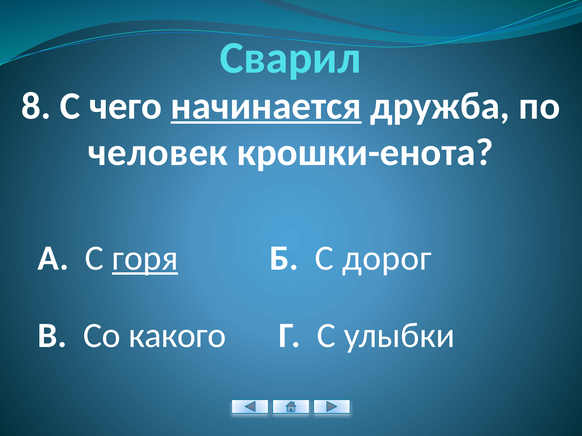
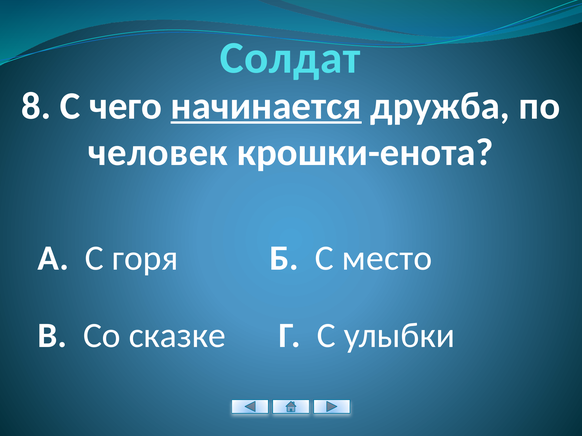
Сварил: Сварил -> Солдат (290, 58)
горя underline: present -> none (145, 259)
дорог: дорог -> место (387, 259)
какого: какого -> сказке (177, 336)
